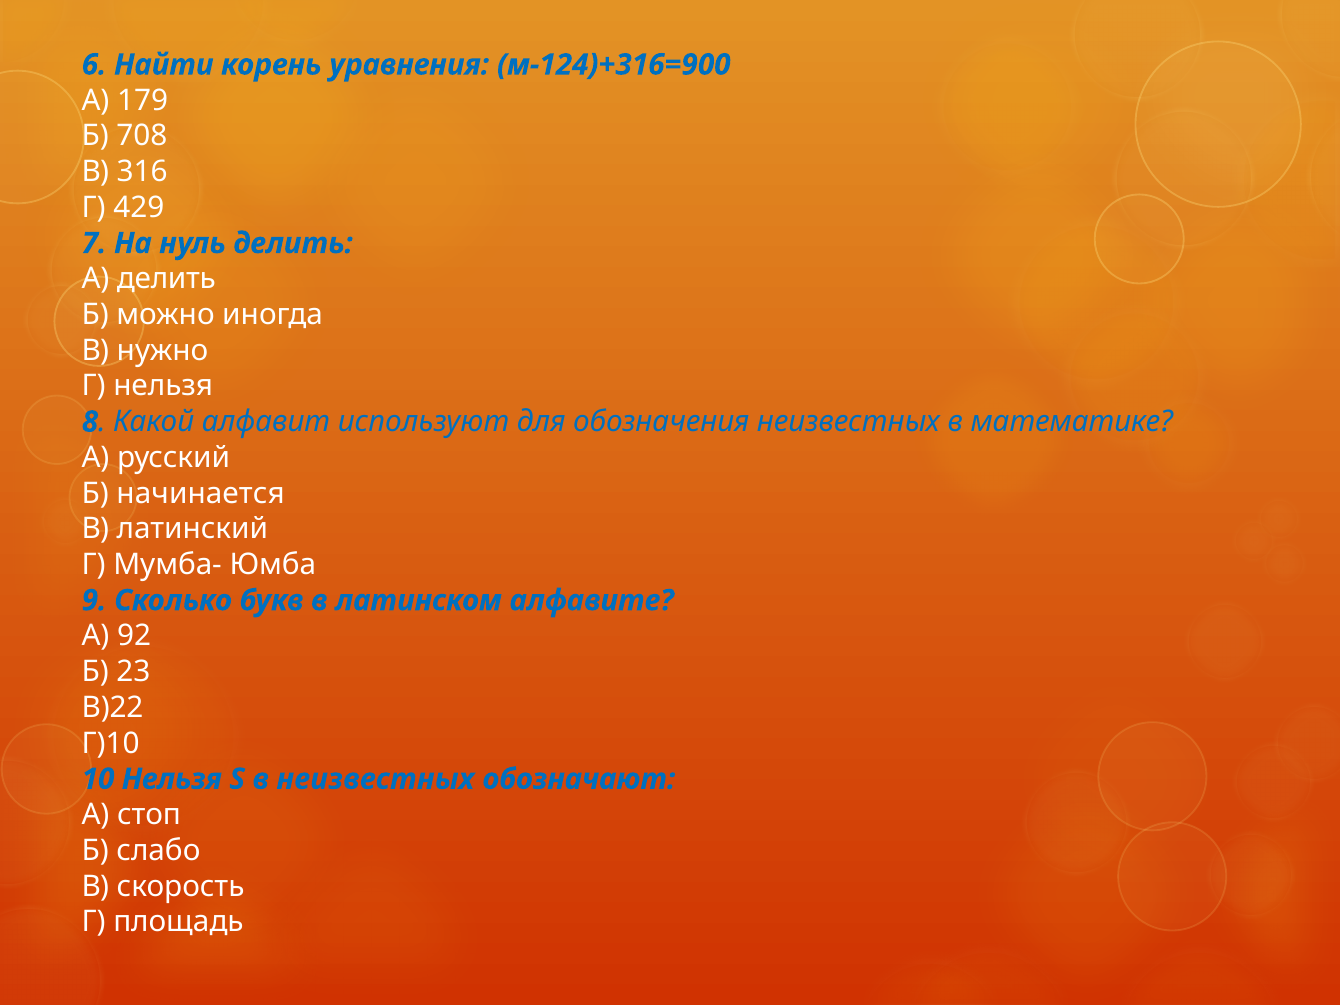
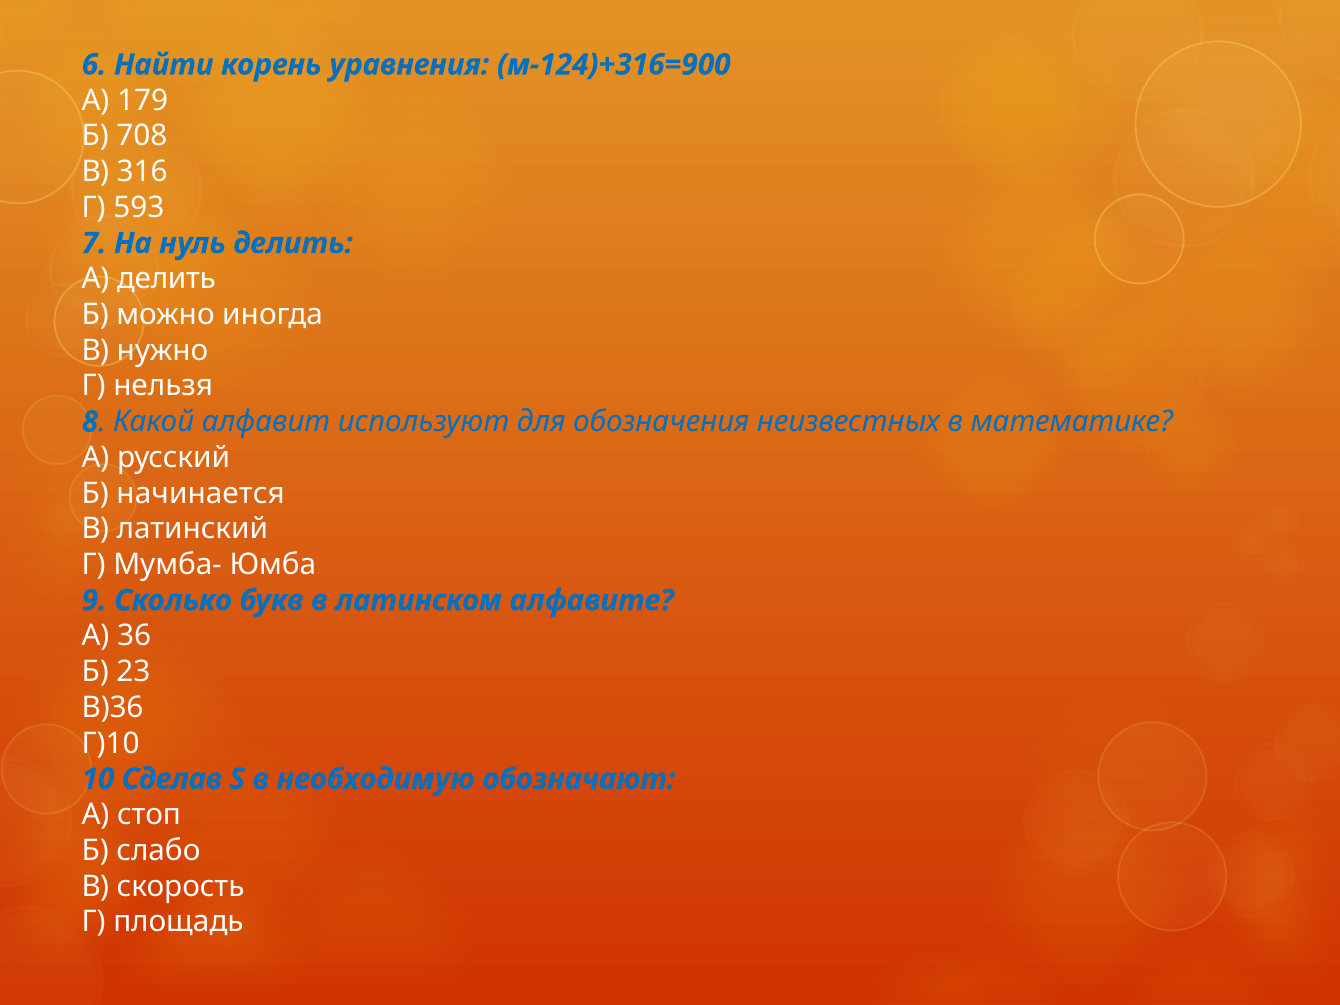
429: 429 -> 593 (139, 208)
92: 92 -> 36 (134, 636)
В)22: В)22 -> В)36 (113, 708)
10 Нельзя: Нельзя -> Сделав (172, 779)
в неизвестных: неизвестных -> необходимую (376, 779)
